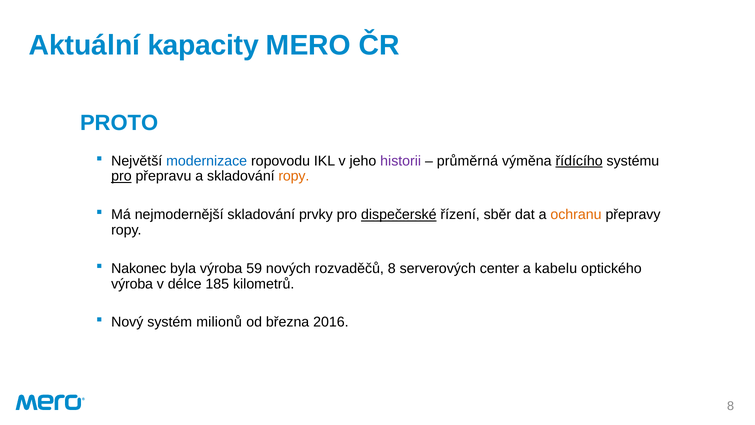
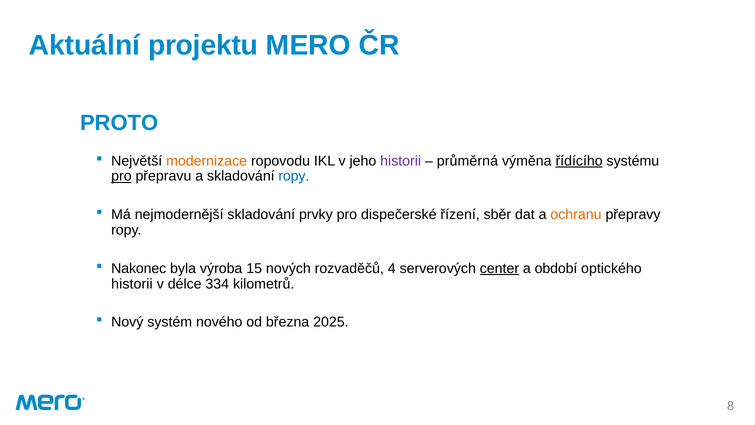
kapacity: kapacity -> projektu (203, 45)
modernizace colour: blue -> orange (207, 161)
ropy colour: orange -> blue (294, 176)
dispečerské underline: present -> none (399, 215)
59: 59 -> 15 (254, 268)
rozvaděčů 8: 8 -> 4 (392, 268)
center underline: none -> present (499, 268)
kabelu: kabelu -> období (556, 268)
výroba: výroba -> historii (132, 284)
185: 185 -> 334 (217, 284)
milionů: milionů -> nového (219, 322)
2016: 2016 -> 2025 (331, 322)
